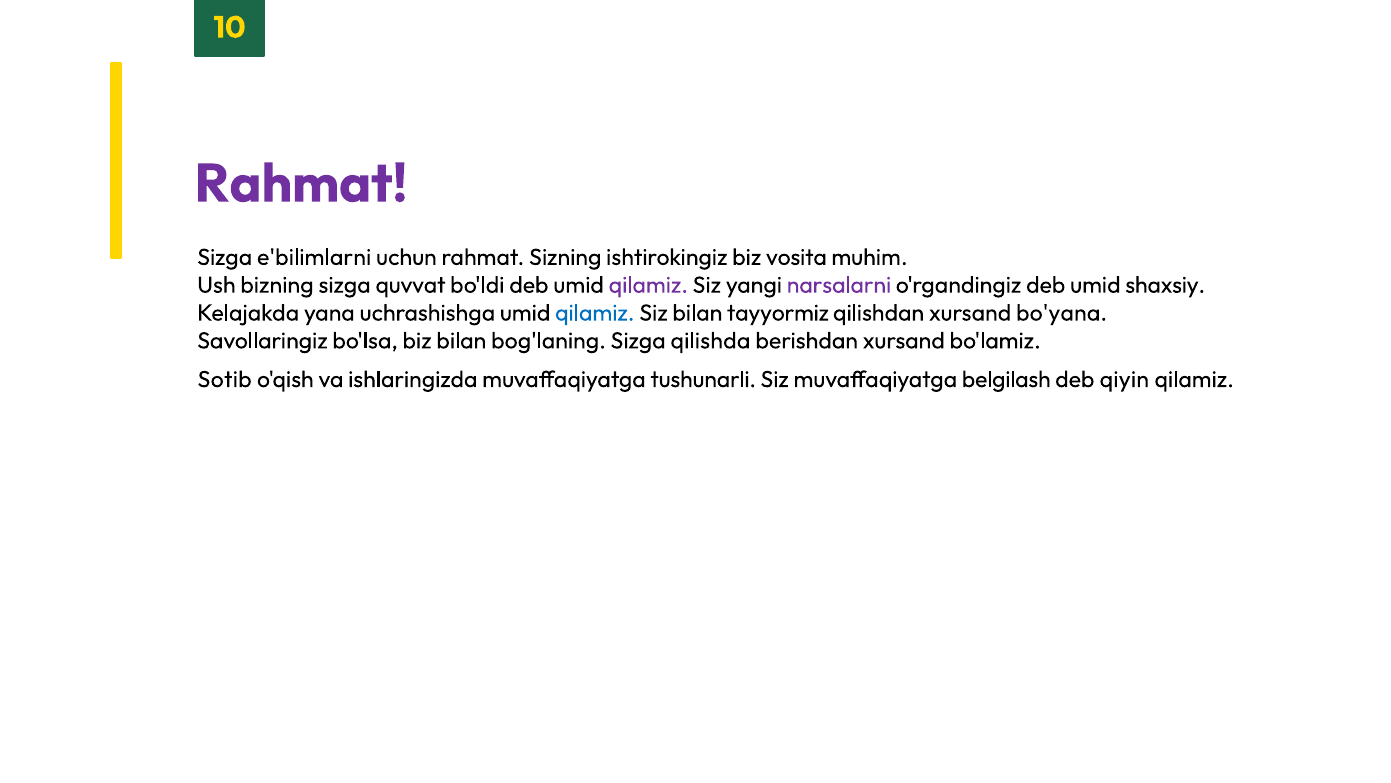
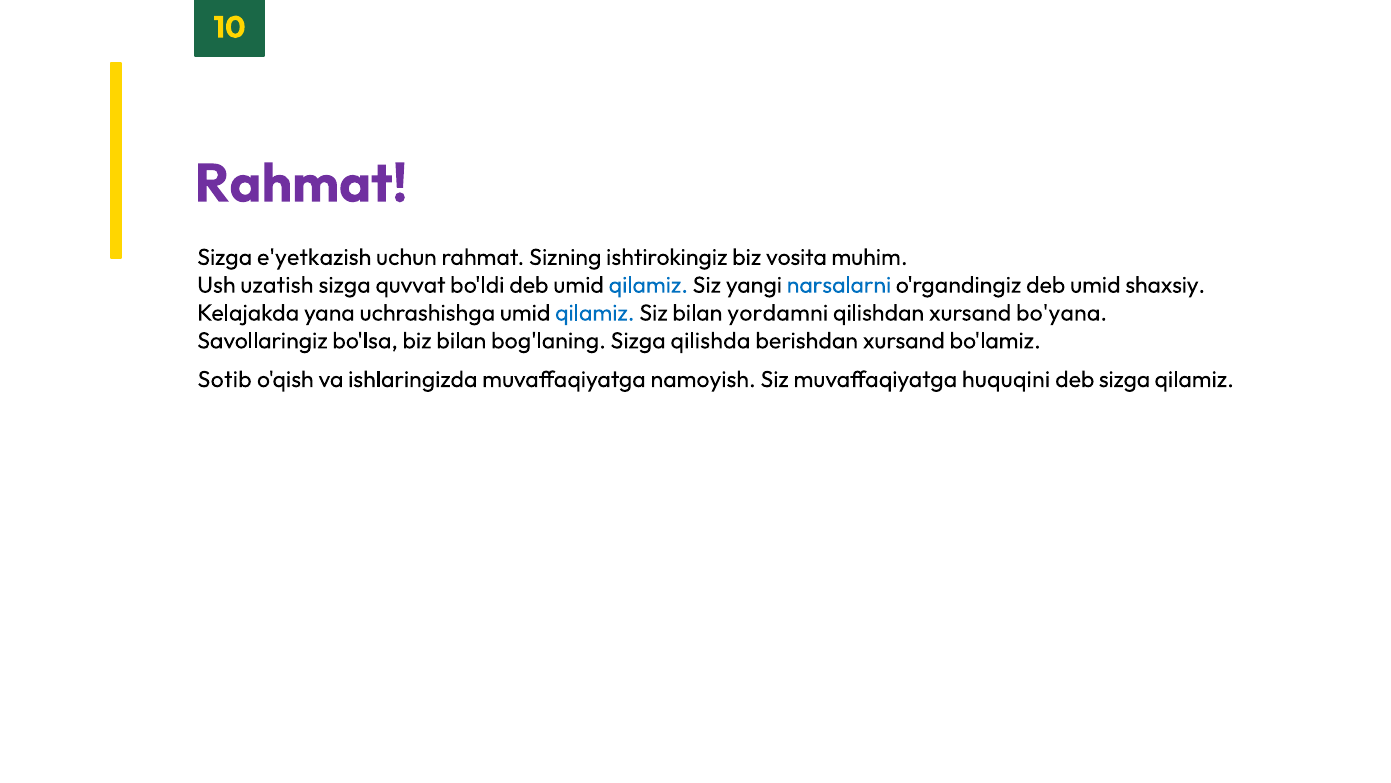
e'bilimlarni: e'bilimlarni -> e'yetkazish (314, 257)
bizning: bizning -> uzatish (277, 285)
qilamiz colour: purple -> blue (648, 285)
narsalarni colour: purple -> blue (839, 285)
tayyormiz: tayyormiz -> yordamni (778, 313)
tushunarli: tushunarli -> namoyish (703, 379)
belgilash: belgilash -> huquqini (1006, 379)
deb qiyin: qiyin -> sizga (1125, 379)
